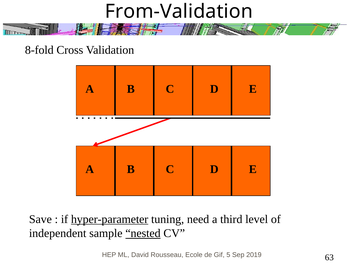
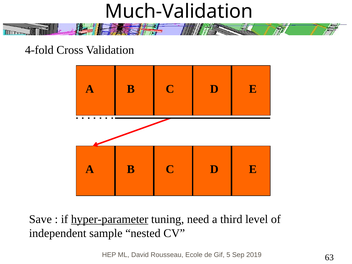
From-Validation: From-Validation -> Much-Validation (179, 11)
8-fold: 8-fold -> 4-fold (39, 50)
nested underline: present -> none (143, 233)
